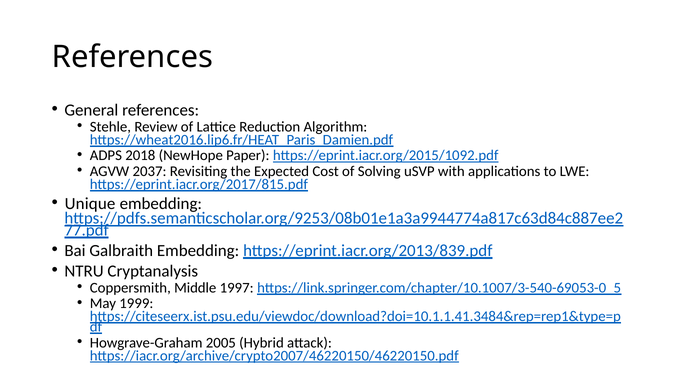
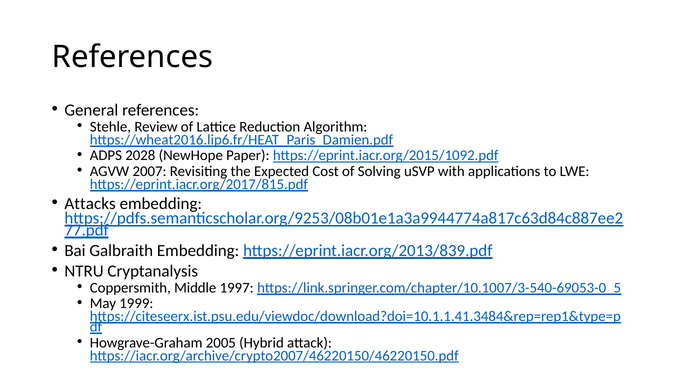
2018: 2018 -> 2028 (140, 156)
2037: 2037 -> 2007 (150, 171)
Unique: Unique -> Attacks (90, 204)
